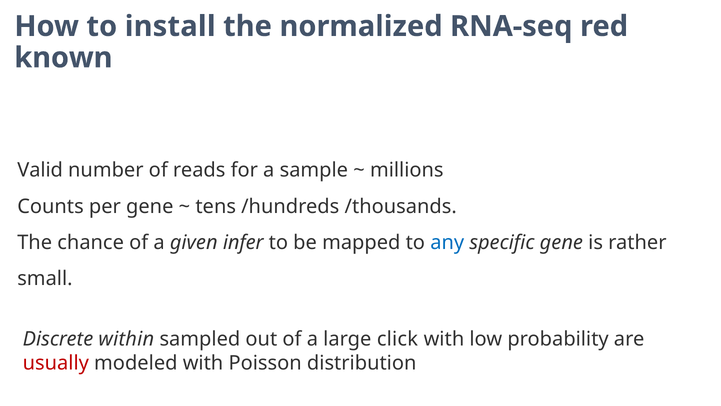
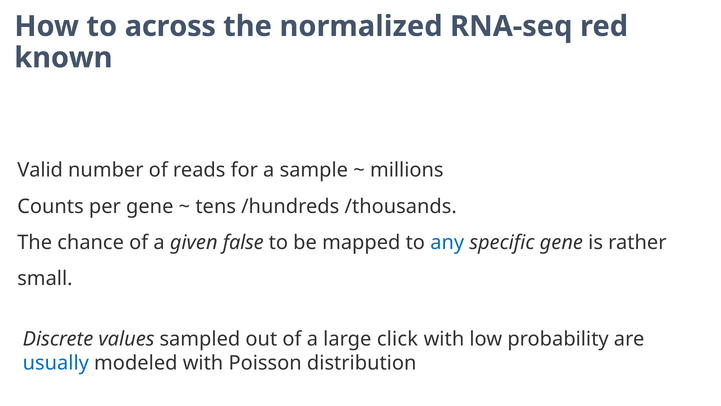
install: install -> across (170, 26)
infer: infer -> false (243, 242)
within: within -> values (126, 339)
usually colour: red -> blue (56, 363)
